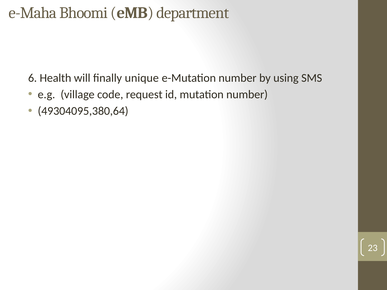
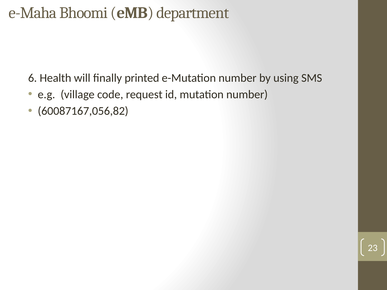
unique: unique -> printed (142, 78)
49304095,380,64: 49304095,380,64 -> 60087167,056,82 (83, 111)
